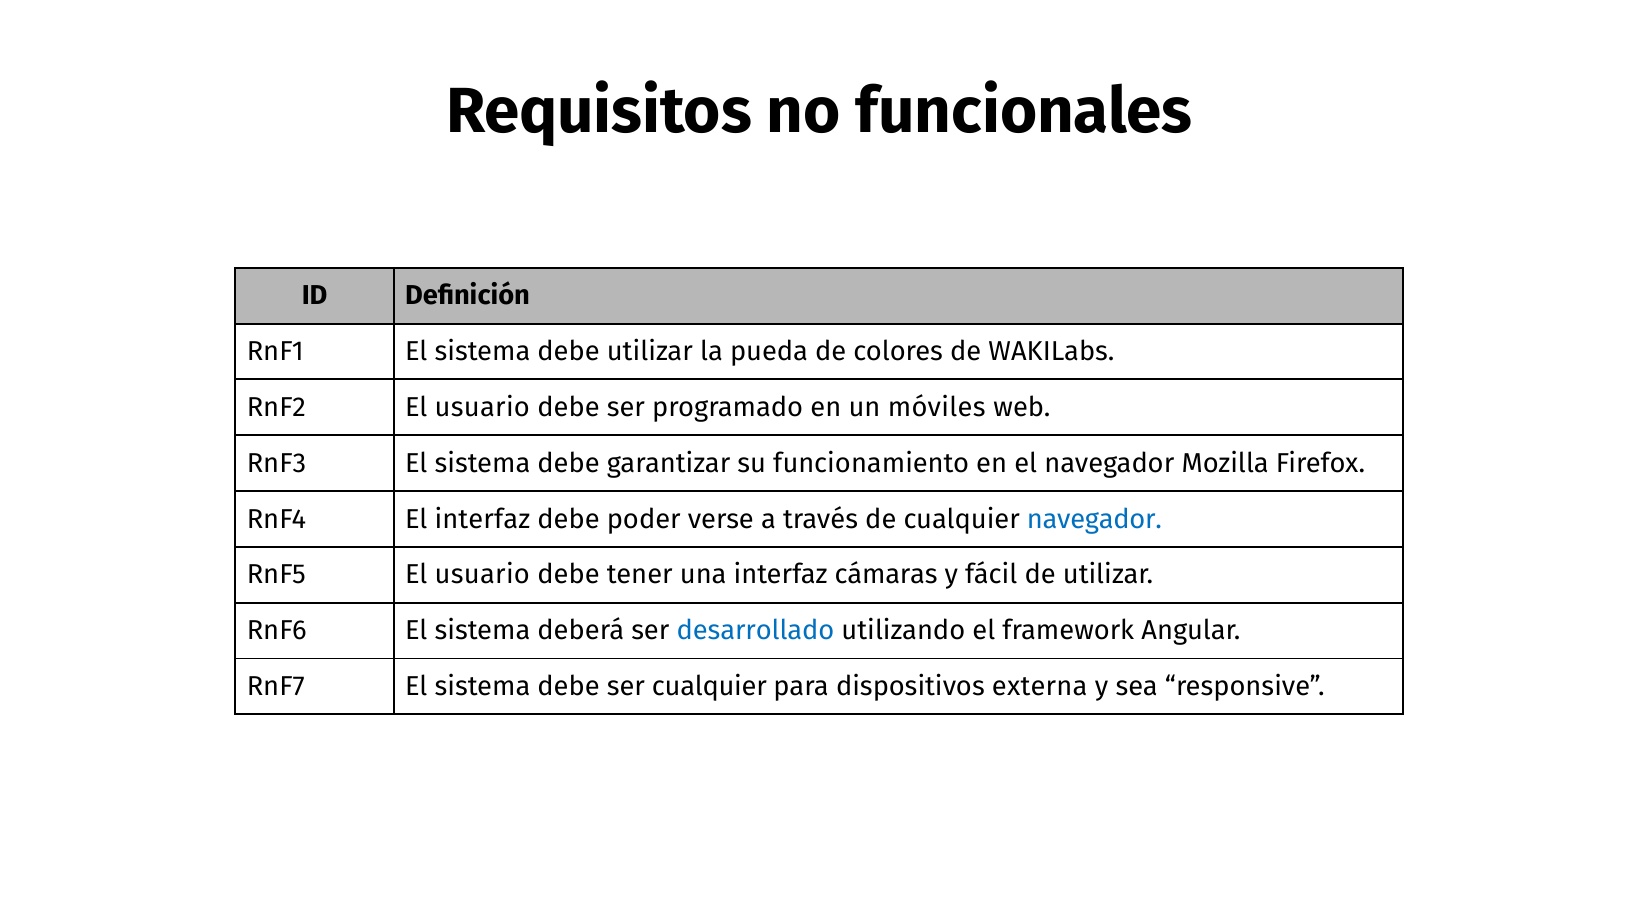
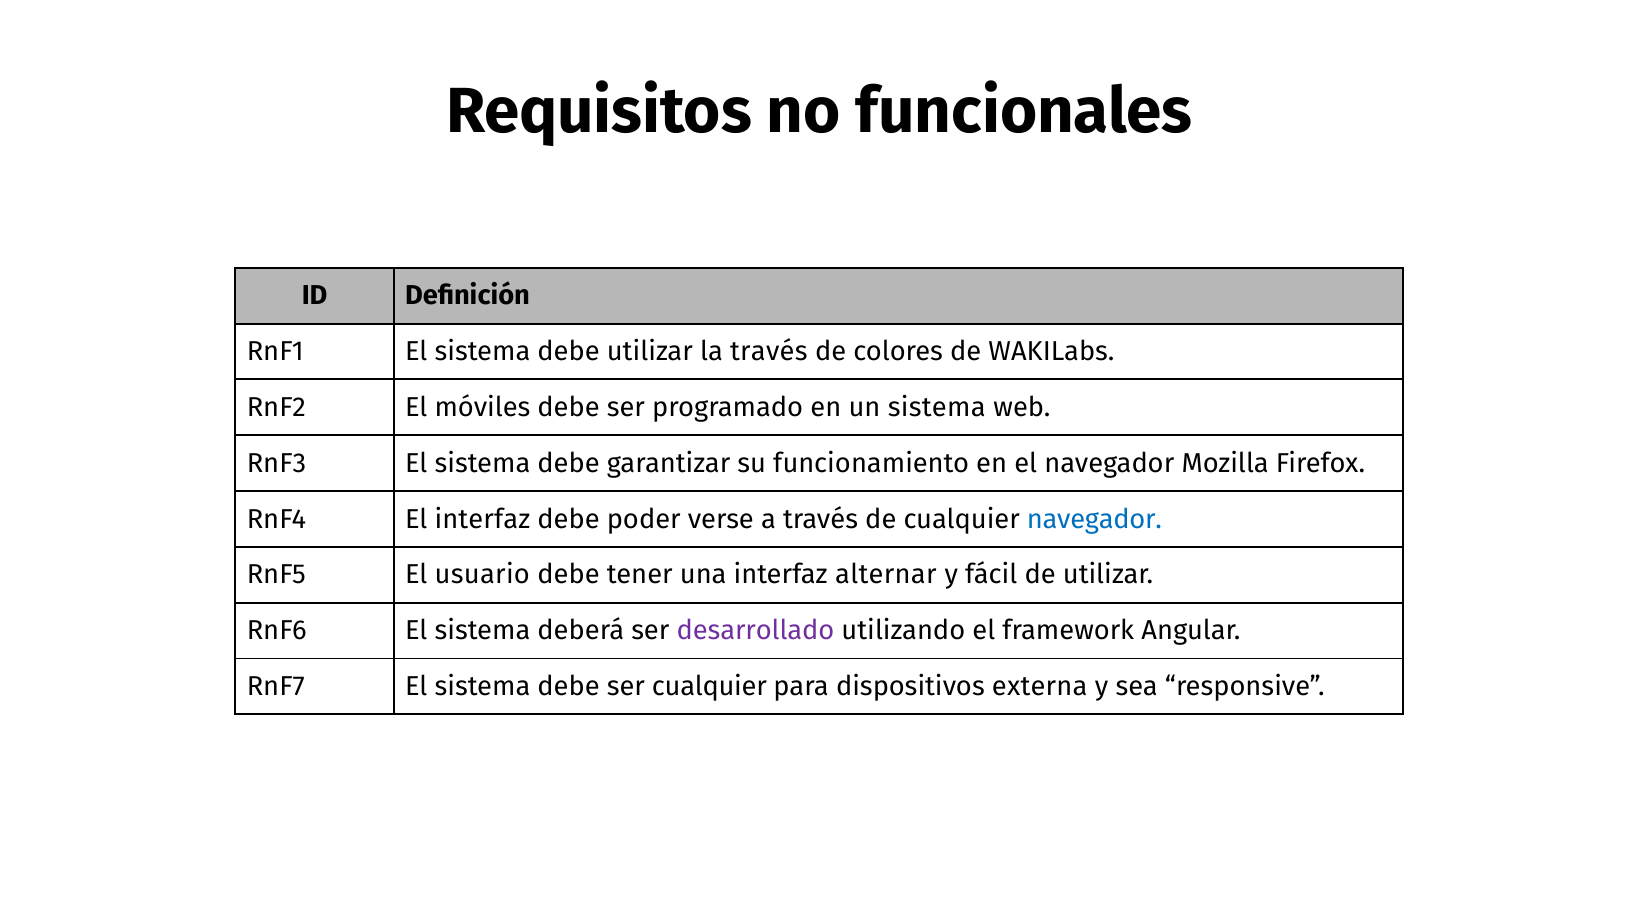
la pueda: pueda -> través (769, 352)
RnF2 El usuario: usuario -> móviles (482, 407)
un móviles: móviles -> sistema (937, 407)
cámaras: cámaras -> alternar (886, 575)
desarrollado colour: blue -> purple (756, 631)
